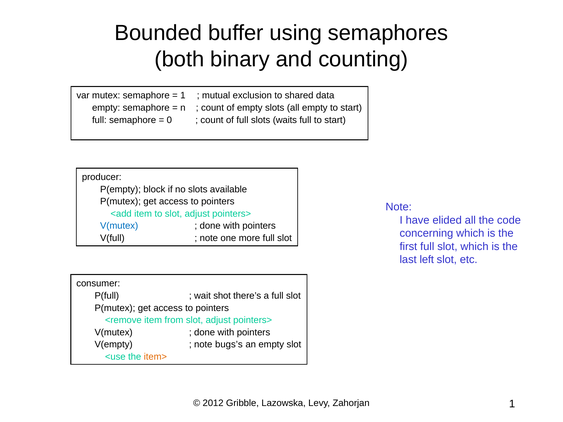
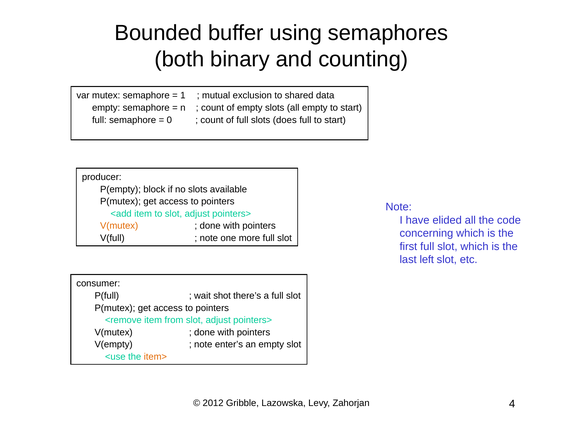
waits: waits -> does (285, 120)
V(mutex colour: blue -> orange (119, 226)
bugs’s: bugs’s -> enter’s (229, 345)
Zahorjan 1: 1 -> 4 (512, 404)
